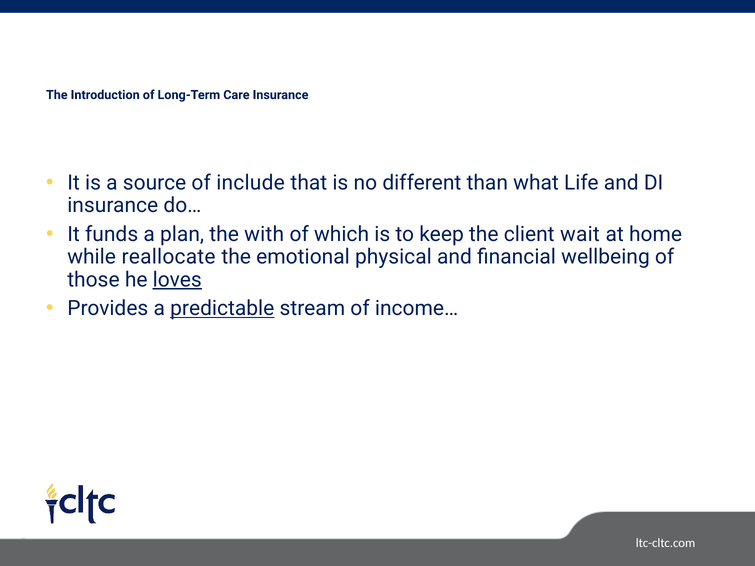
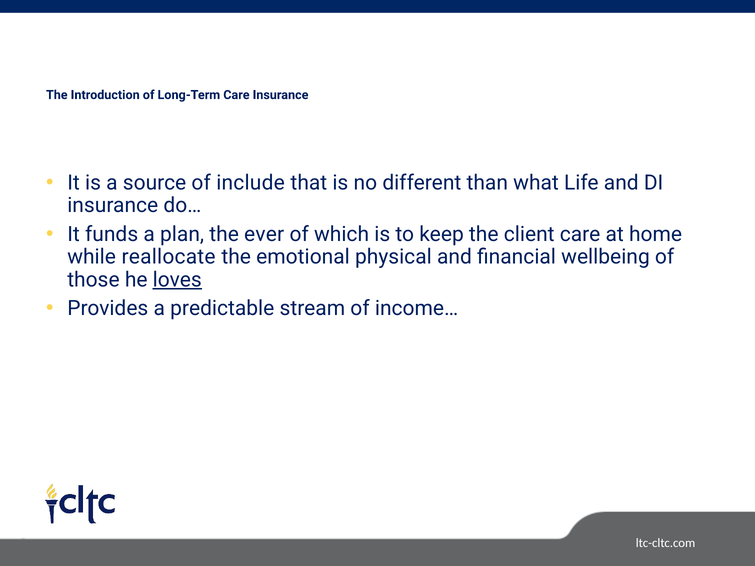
with: with -> ever (264, 234)
client wait: wait -> care (580, 234)
predictable underline: present -> none (222, 309)
